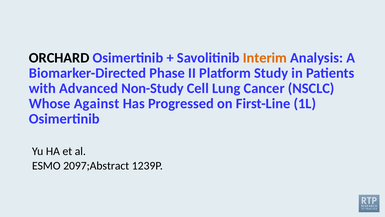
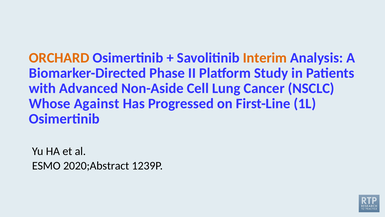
ORCHARD colour: black -> orange (59, 58)
Non-Study: Non-Study -> Non-Aside (153, 88)
2097;Abstract: 2097;Abstract -> 2020;Abstract (96, 166)
